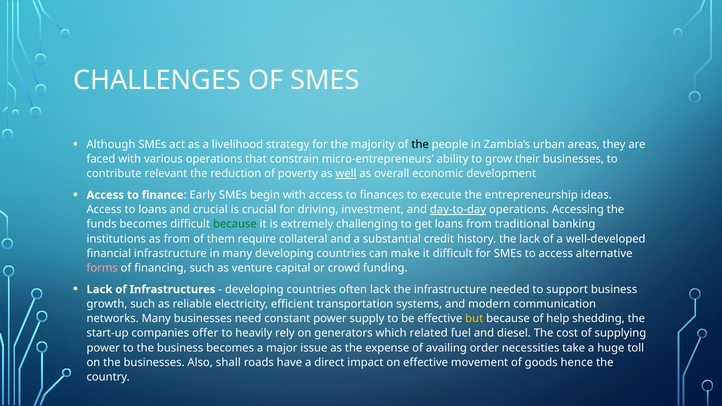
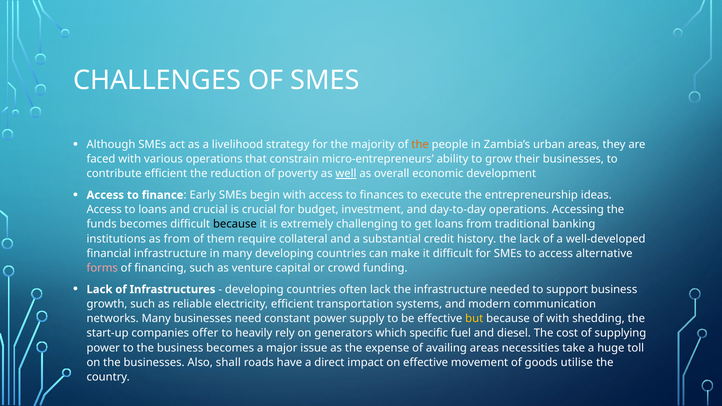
the colour: black -> orange (420, 145)
contribute relevant: relevant -> efficient (166, 174)
driving: driving -> budget (318, 210)
day-to-day underline: present -> none (458, 210)
because colour: green -> black (235, 224)
of help: help -> with (558, 319)
related: related -> specific (429, 333)
availing order: order -> areas (484, 348)
hence: hence -> utilise (577, 363)
